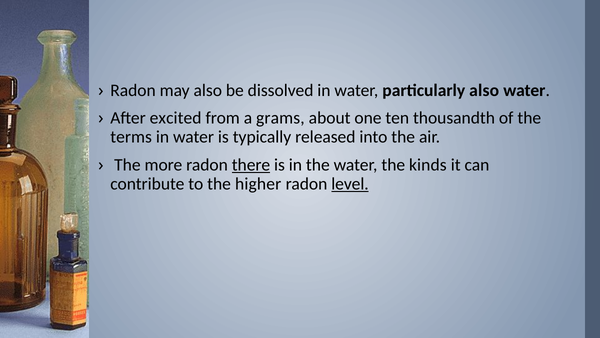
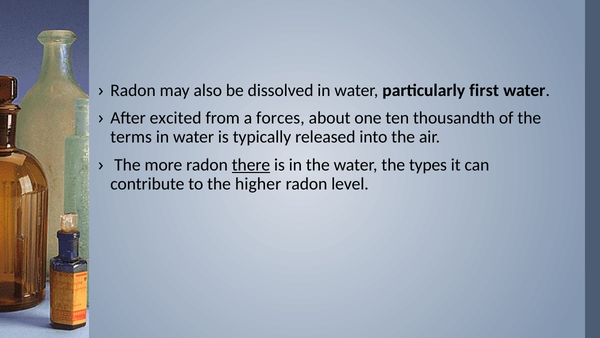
particularly also: also -> first (484, 90)
grams: grams -> forces (280, 118)
kinds: kinds -> types (428, 165)
level underline: present -> none (350, 184)
